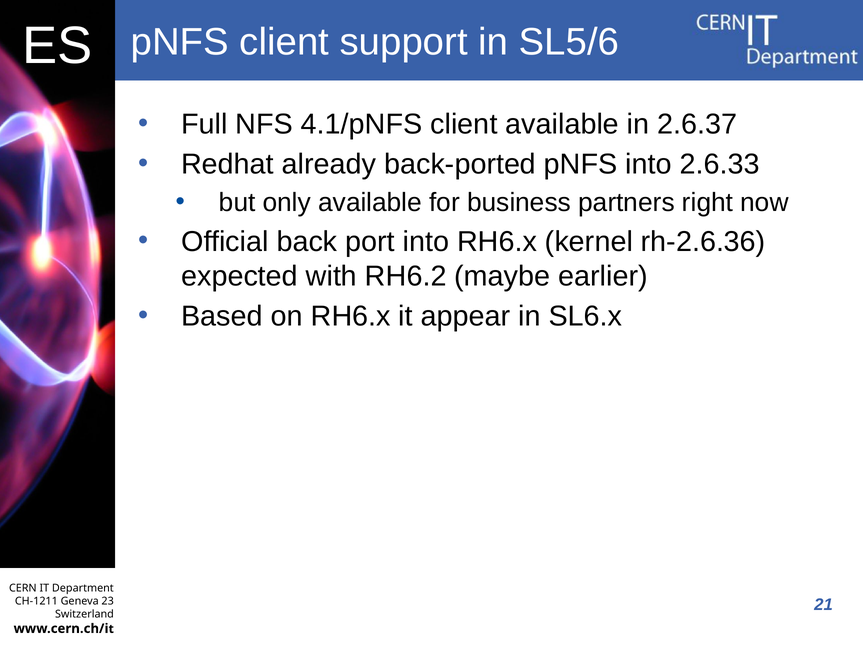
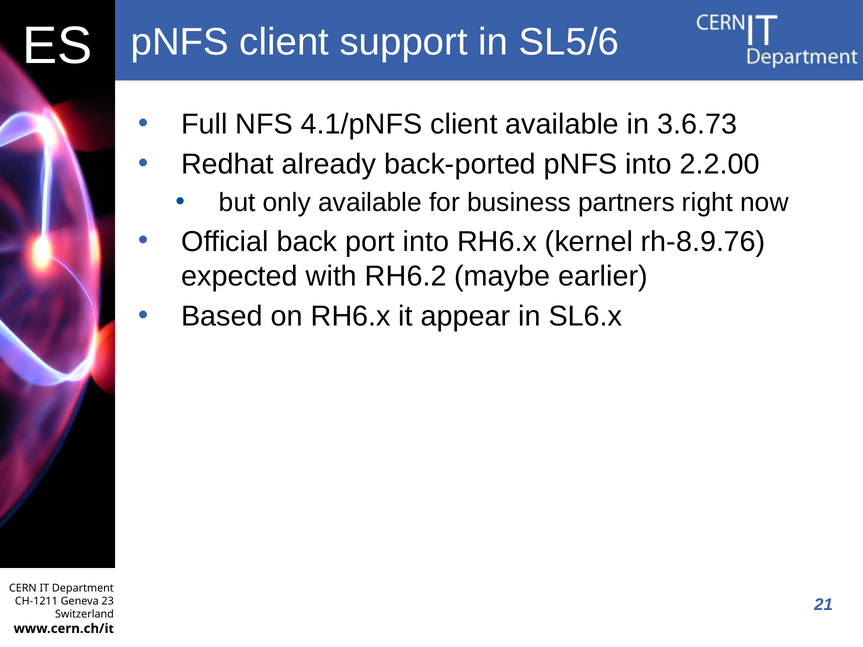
2.6.37: 2.6.37 -> 3.6.73 (697, 124)
2.6.33: 2.6.33 -> 2.2.00 (720, 165)
rh-2.6.36: rh-2.6.36 -> rh-8.9.76 (703, 242)
